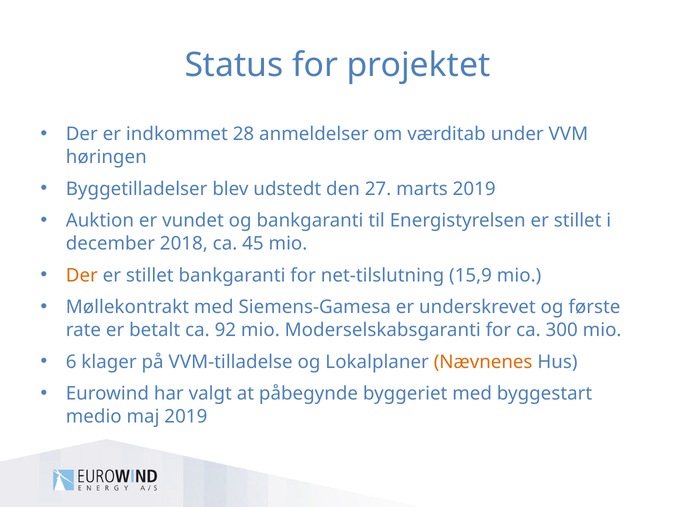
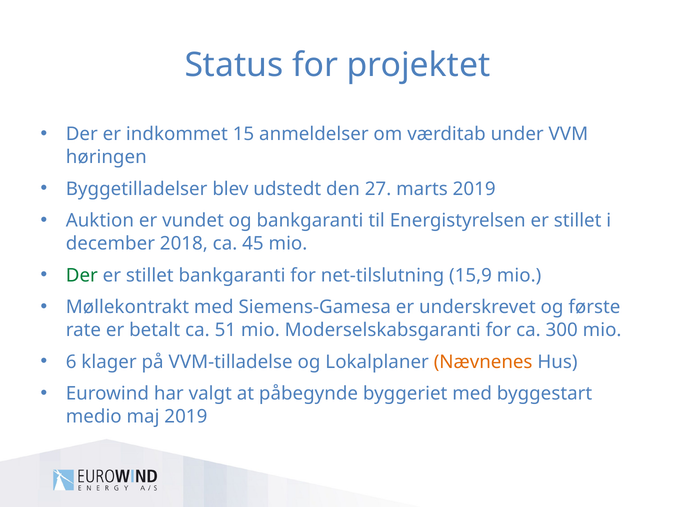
28: 28 -> 15 (243, 134)
Der colour: orange -> green (82, 275)
92: 92 -> 51 (225, 329)
